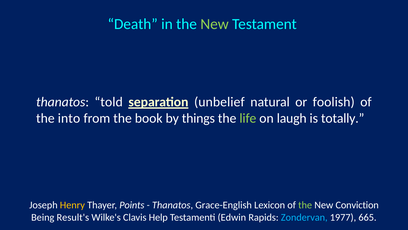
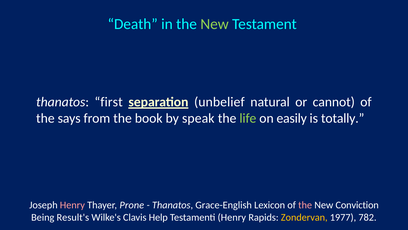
told: told -> first (109, 102)
foolish: foolish -> cannot (334, 102)
into: into -> says (69, 118)
things: things -> speak (198, 118)
laugh: laugh -> easily (292, 118)
Henry colour: yellow -> pink (72, 205)
Points: Points -> Prone (132, 205)
the colour: light green -> pink (305, 205)
Testamenti Edwin: Edwin -> Henry (232, 217)
Zondervan colour: light blue -> yellow (304, 217)
665: 665 -> 782 (368, 217)
